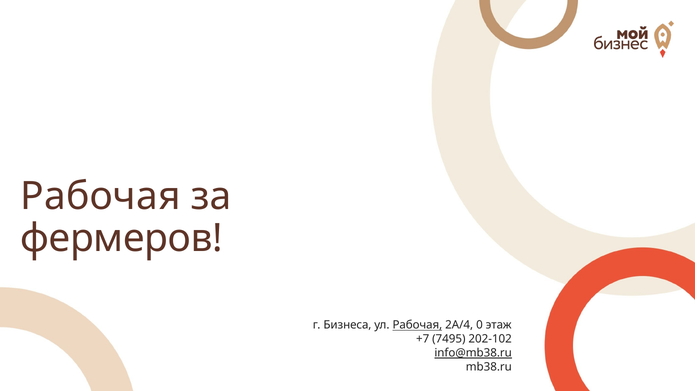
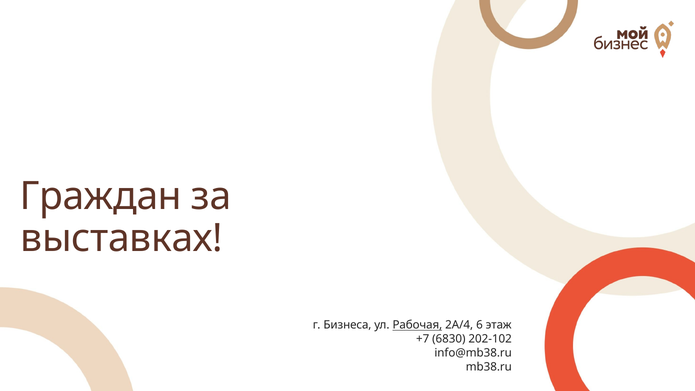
Рабочая: Рабочая -> Граждан (101, 196)
фермеров: фермеров -> выставках (122, 238)
0: 0 -> 6 (479, 325)
7495: 7495 -> 6830 (449, 339)
info@mb38.ru underline: present -> none (473, 353)
